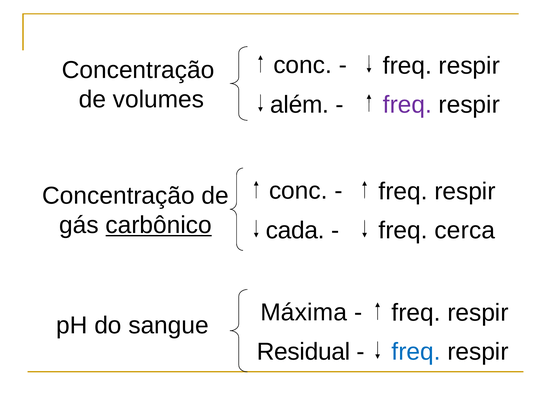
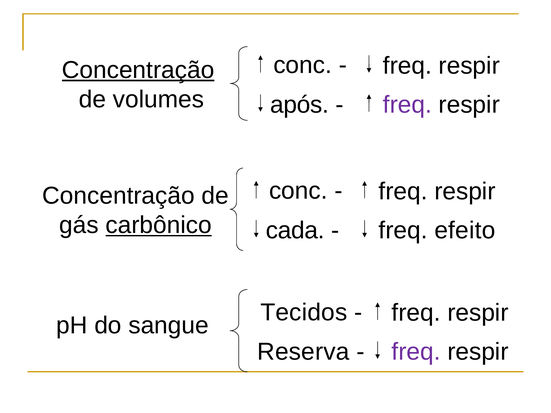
Concentração underline: none -> present (138, 70)
além: além -> após (300, 105)
cerca: cerca -> efeito (465, 231)
Máxima: Máxima -> Tecidos (304, 313)
Residual: Residual -> Reserva (303, 352)
freq colour: blue -> purple (416, 352)
